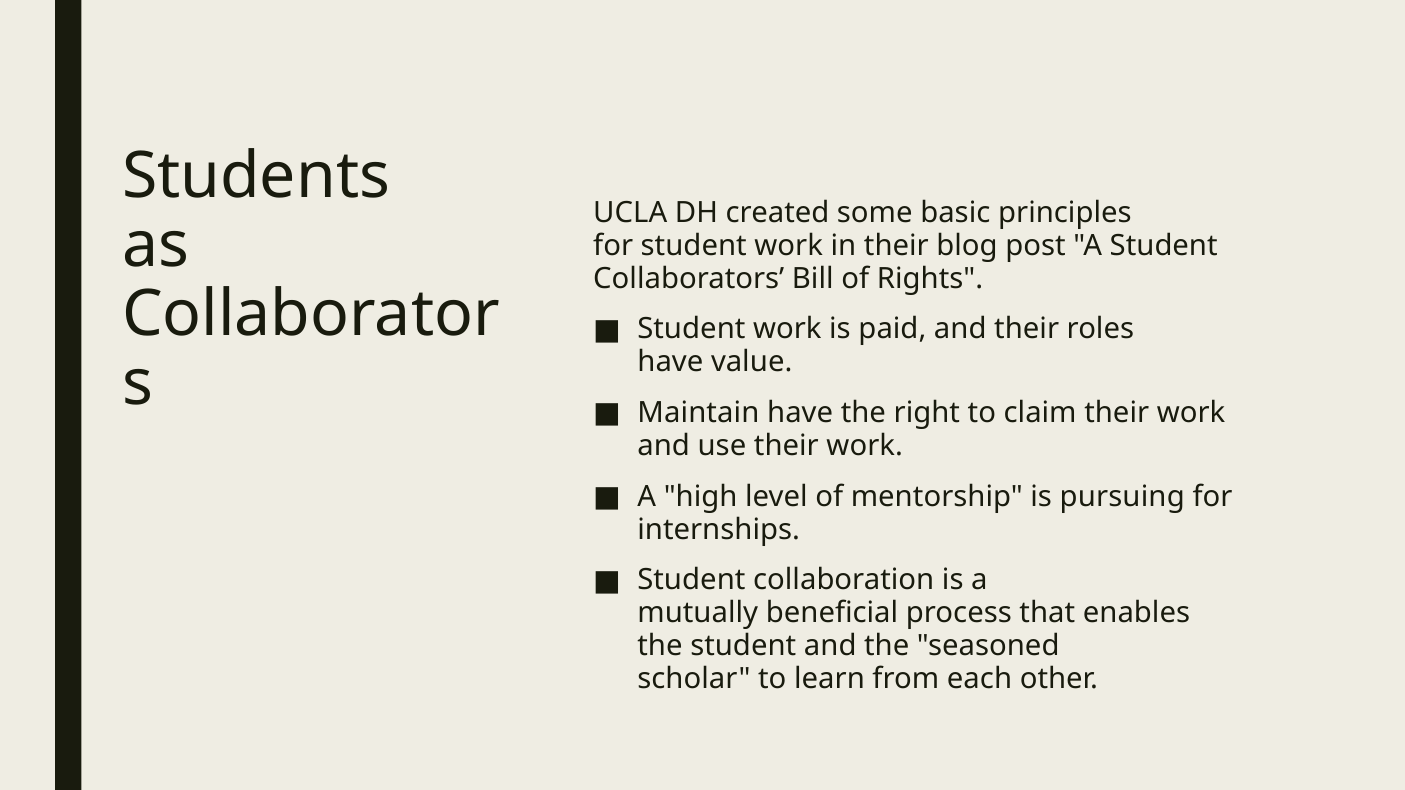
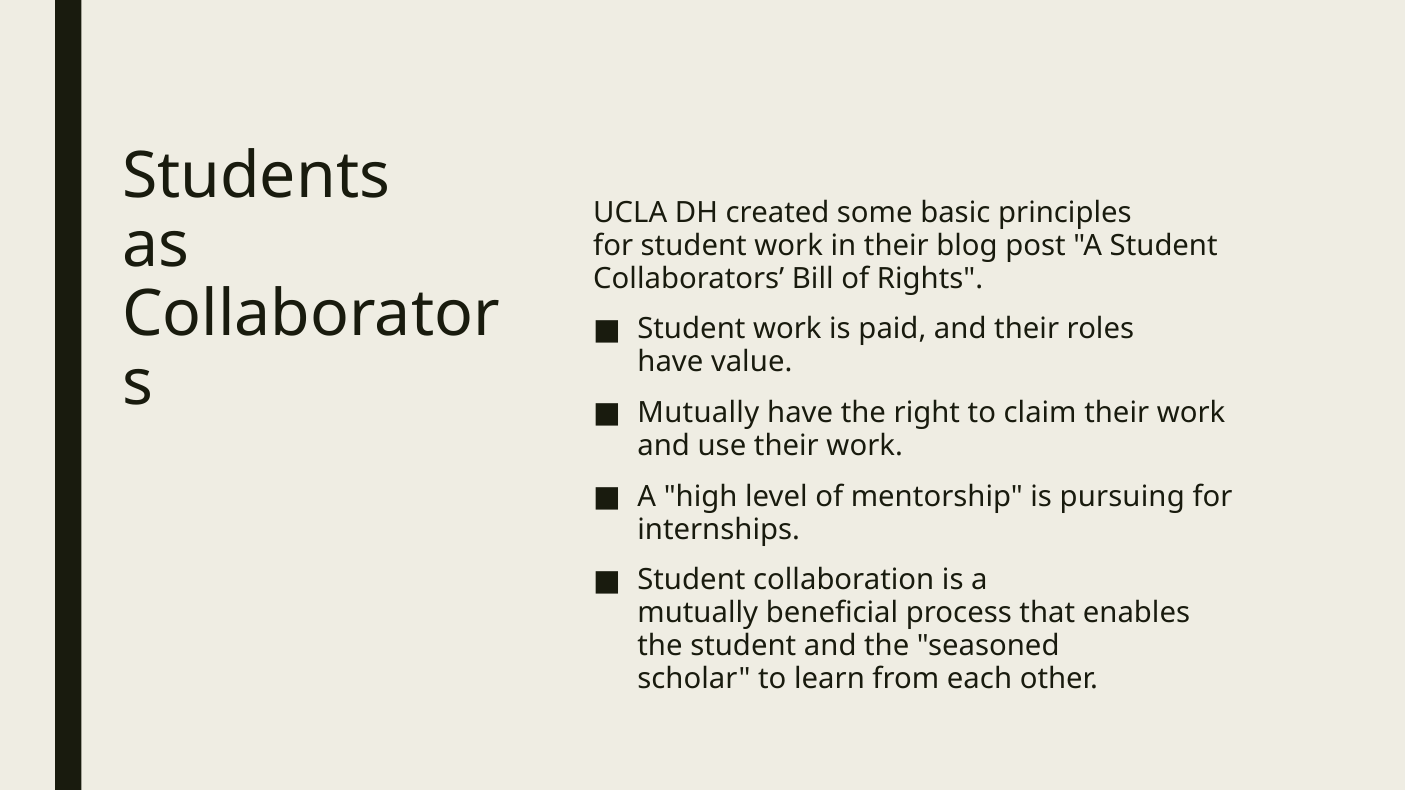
Maintain: Maintain -> Mutually (698, 413)
